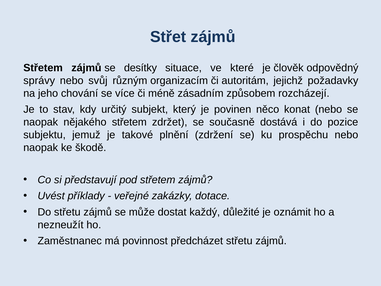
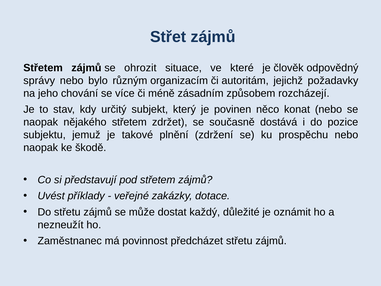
desítky: desítky -> ohrozit (140, 68)
svůj: svůj -> bylo (98, 81)
